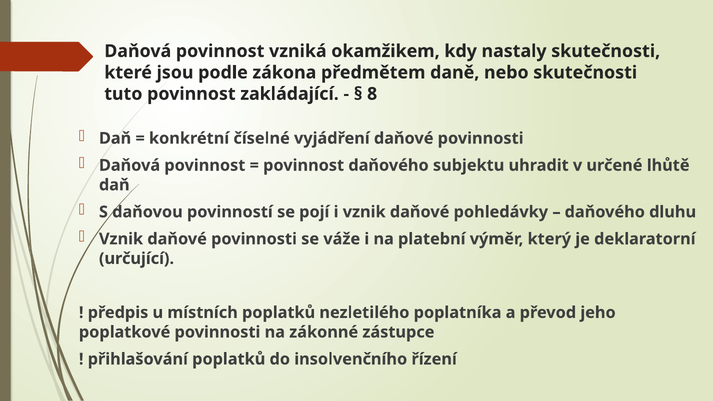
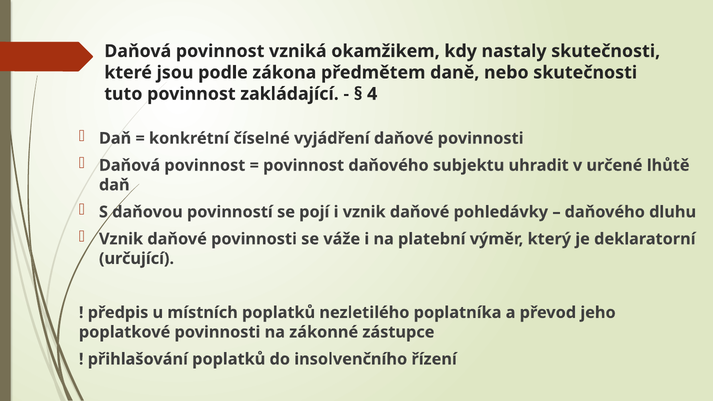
8: 8 -> 4 (372, 94)
